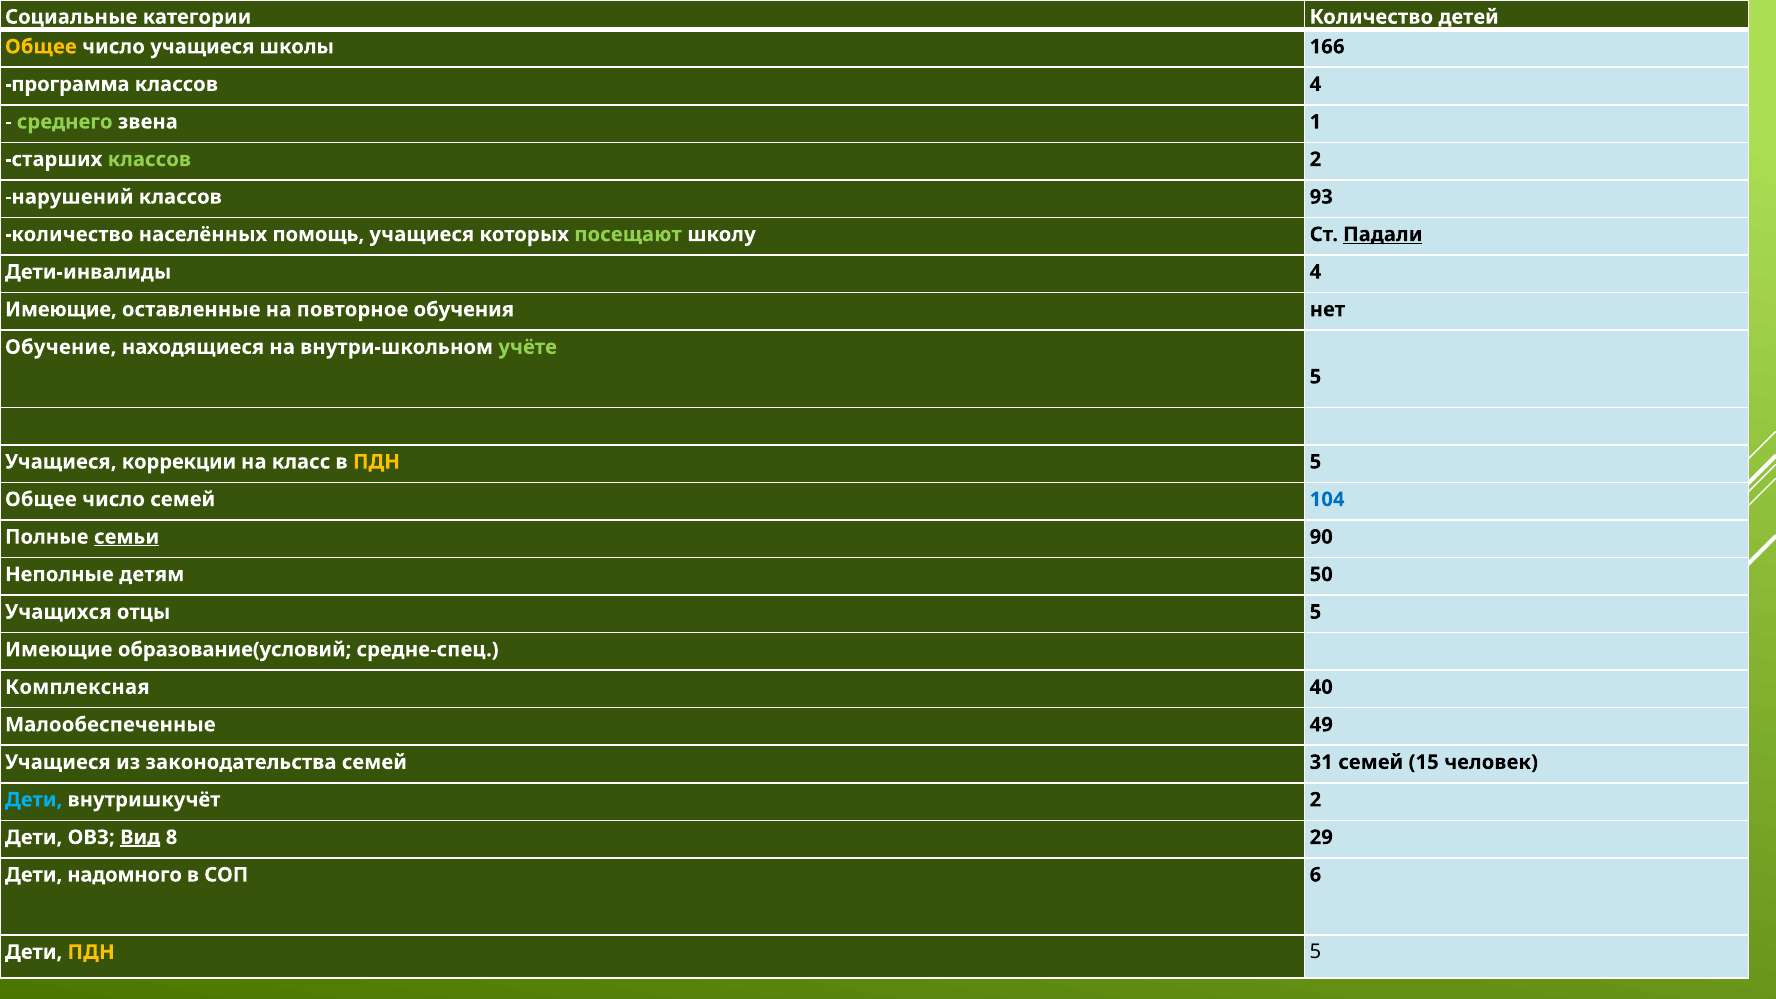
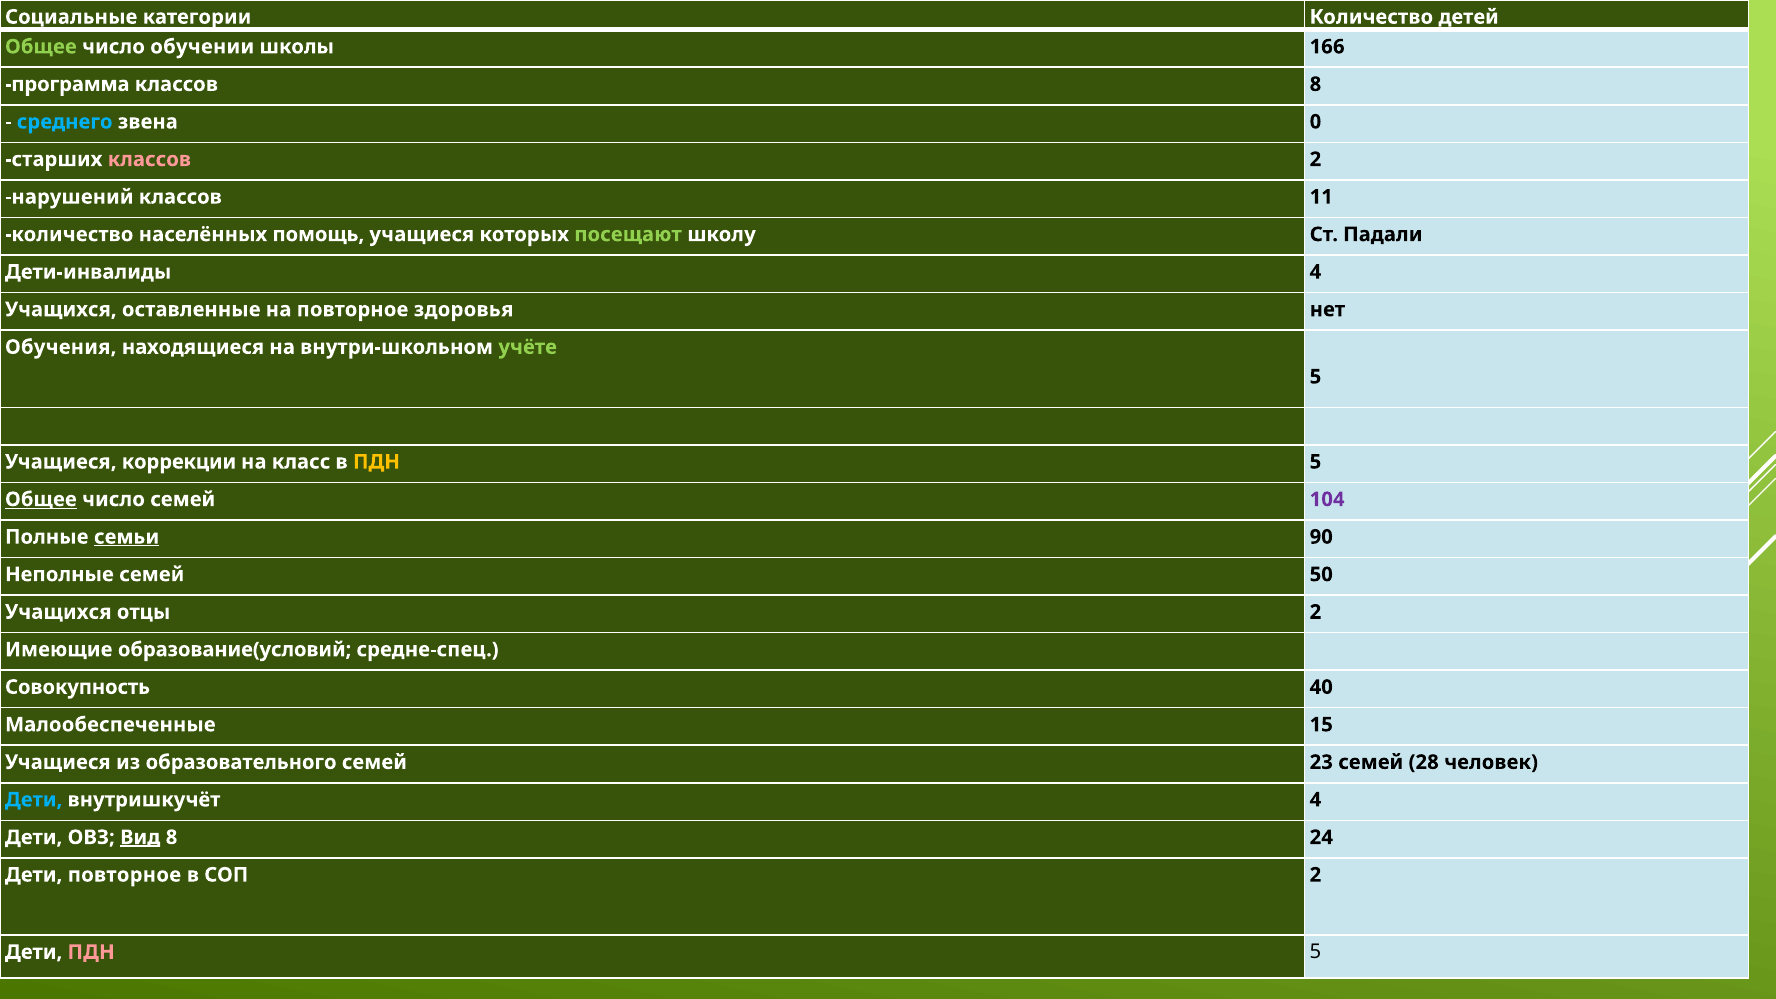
Общее colour: yellow -> light green (41, 47)
число учащиеся: учащиеся -> обучении (202, 47)
классов 4: 4 -> 8 (1315, 84)
среднего colour: light green -> light blue (65, 122)
1: 1 -> 0 (1315, 122)
классов colour: light green -> pink (149, 159)
93: 93 -> 11 (1321, 197)
Падали underline: present -> none (1383, 234)
Имеющие: Имеющие -> Учащихся (61, 310)
обучения: обучения -> здоровья (464, 310)
Обучение: Обучение -> Обучения (61, 347)
Общее underline: none -> present (41, 499)
104 colour: blue -> purple (1327, 499)
Неполные детям: детям -> семей (152, 574)
отцы 5: 5 -> 2 (1315, 612)
Комплексная: Комплексная -> Совокупность (78, 687)
49: 49 -> 15 (1321, 725)
законодательства: законодательства -> образовательного (241, 762)
31: 31 -> 23 (1321, 762)
15: 15 -> 28 (1424, 762)
внутришкучёт 2: 2 -> 4 (1315, 800)
29: 29 -> 24 (1321, 837)
Дети надомного: надомного -> повторное (124, 875)
СОП 6: 6 -> 2 (1315, 875)
ПДН colour: yellow -> pink (91, 952)
